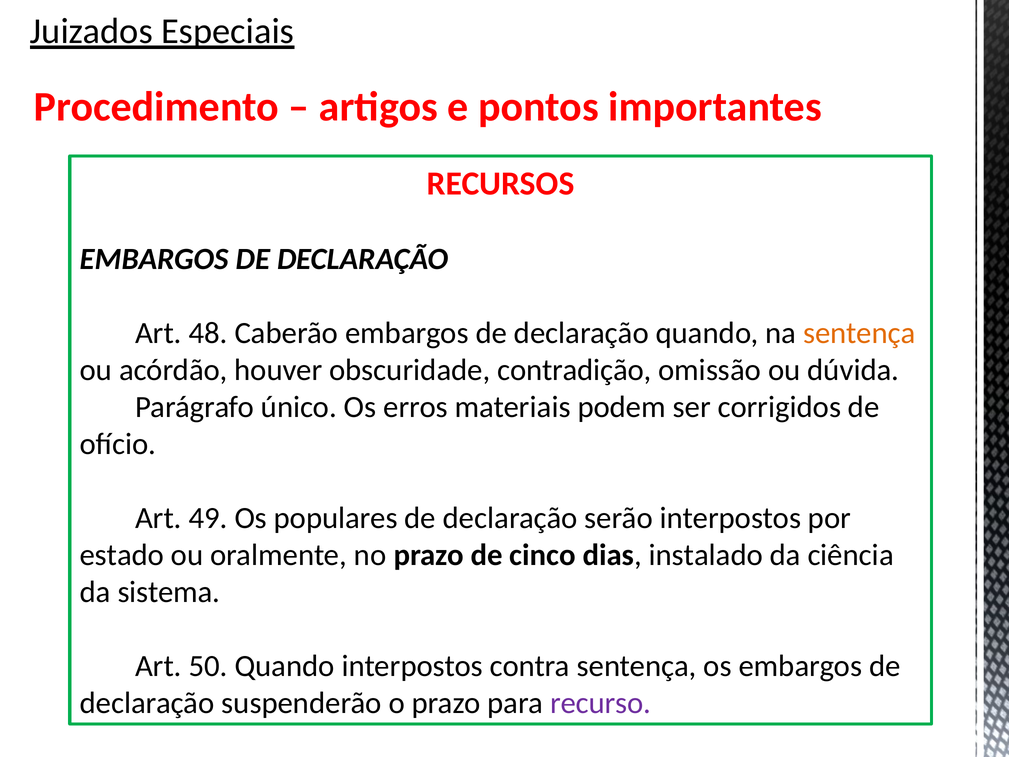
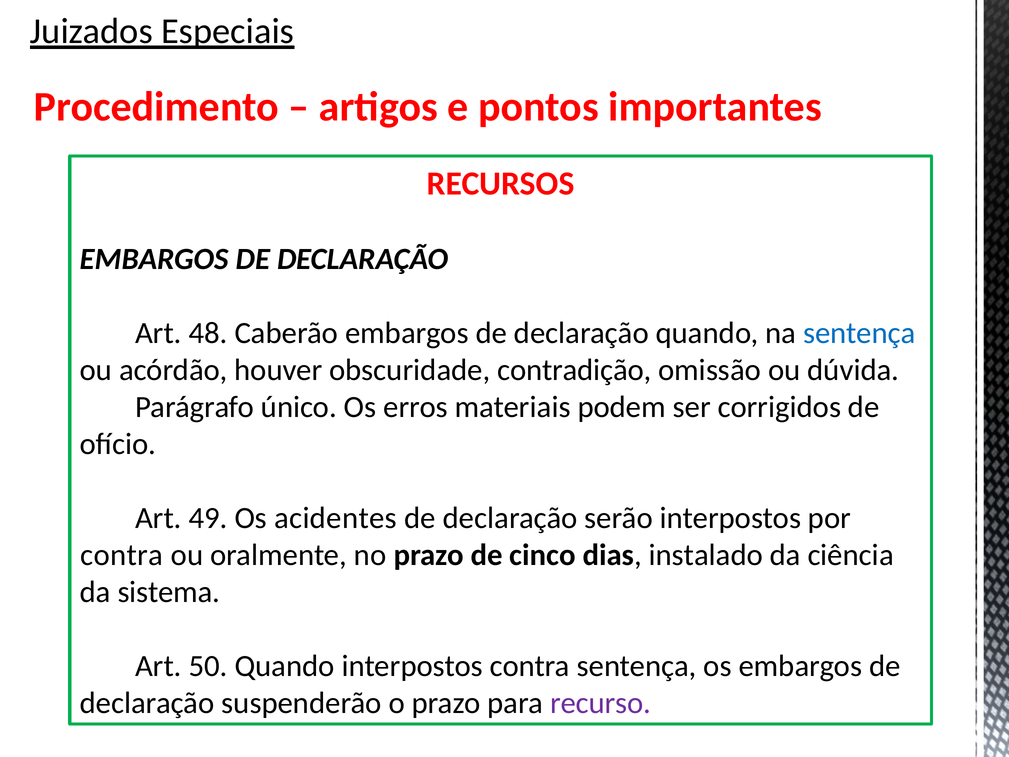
sentença colour: orange -> blue (859, 333)
populares: populares -> acidentes (335, 518)
estado: estado -> contra (122, 555)
